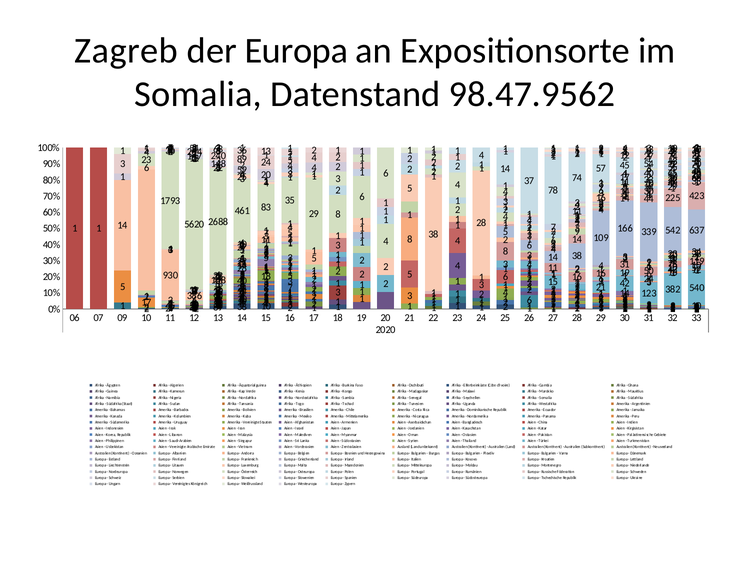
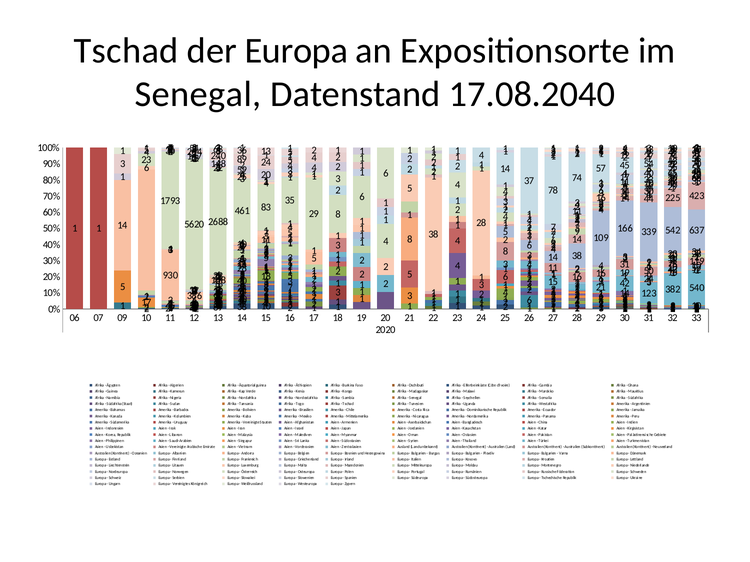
Zagreb: Zagreb -> Tschad (126, 51)
Somalia: Somalia -> Senegal (198, 94)
98.47.9562: 98.47.9562 -> 17.08.2040 (532, 94)
